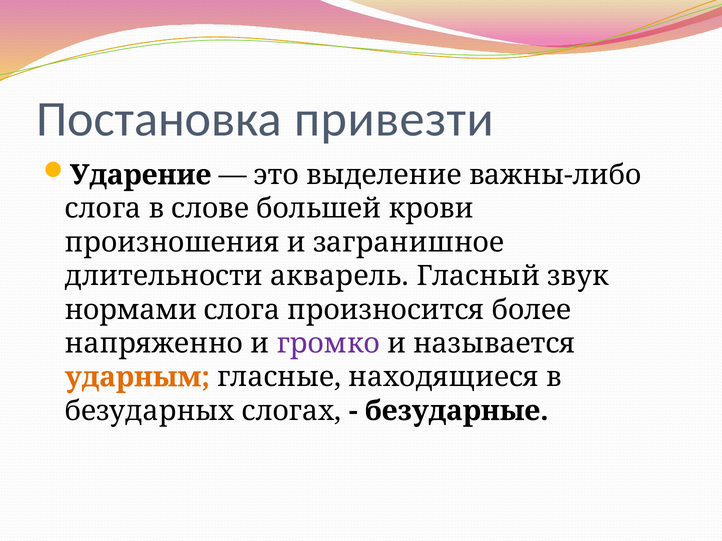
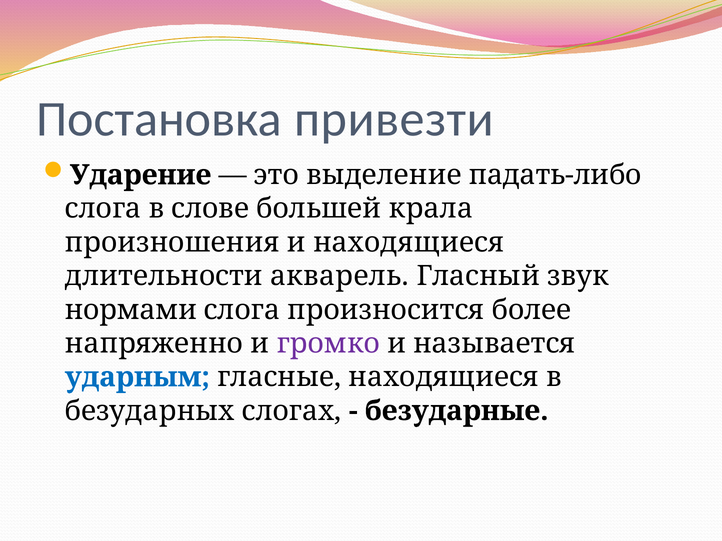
важны-либо: важны-либо -> падать-либо (555, 175)
крови: крови -> крала (431, 209)
и загранишное: загранишное -> находящиеся (409, 243)
ударным colour: orange -> blue (137, 377)
